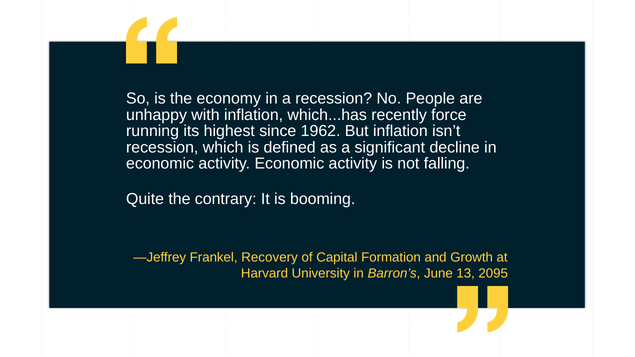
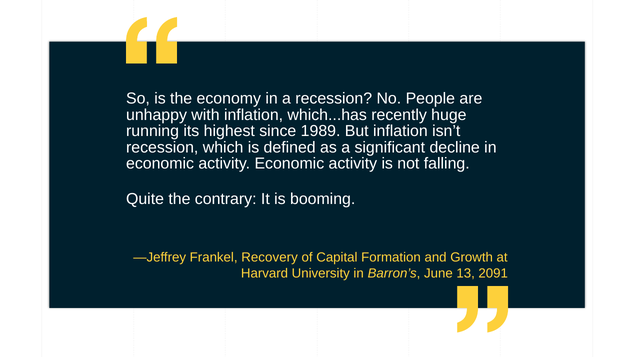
force: force -> huge (449, 115)
1962: 1962 -> 1989 (321, 131)
2095: 2095 -> 2091 (493, 273)
